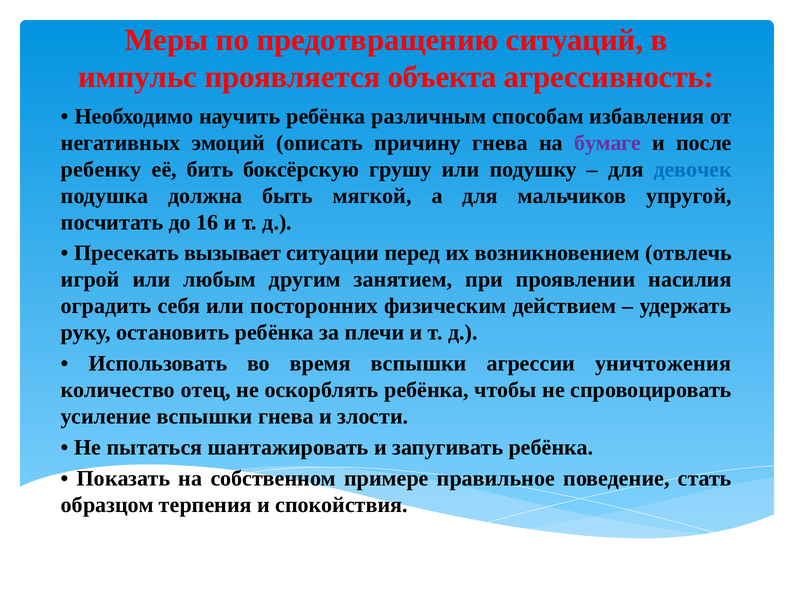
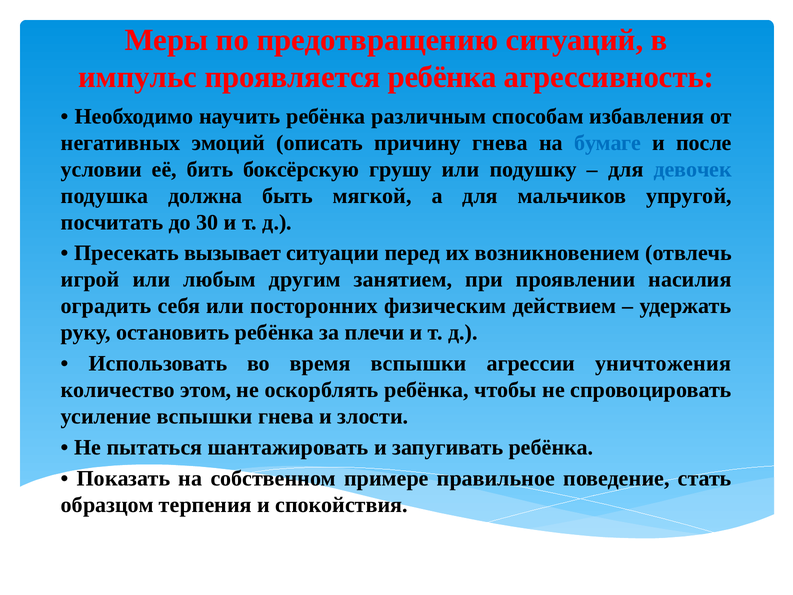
проявляется объекта: объекта -> ребёнка (442, 77)
бумаге colour: purple -> blue (608, 143)
ребенку: ребенку -> условии (101, 169)
16: 16 -> 30 (207, 222)
отец: отец -> этом (206, 390)
